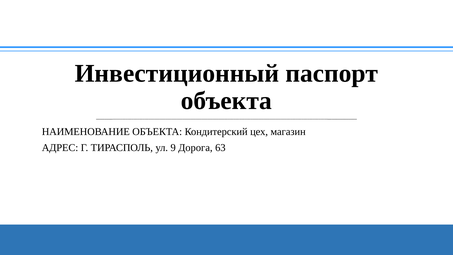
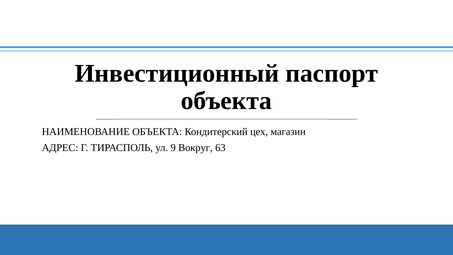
Дорога: Дорога -> Вокруг (195, 148)
